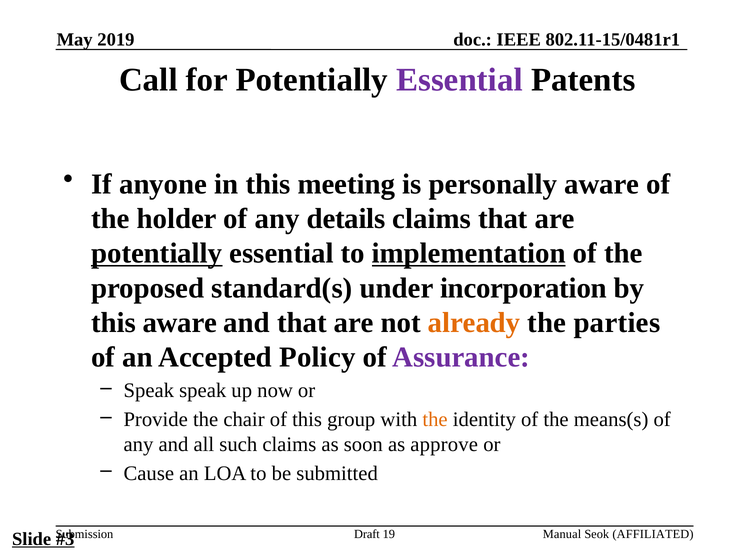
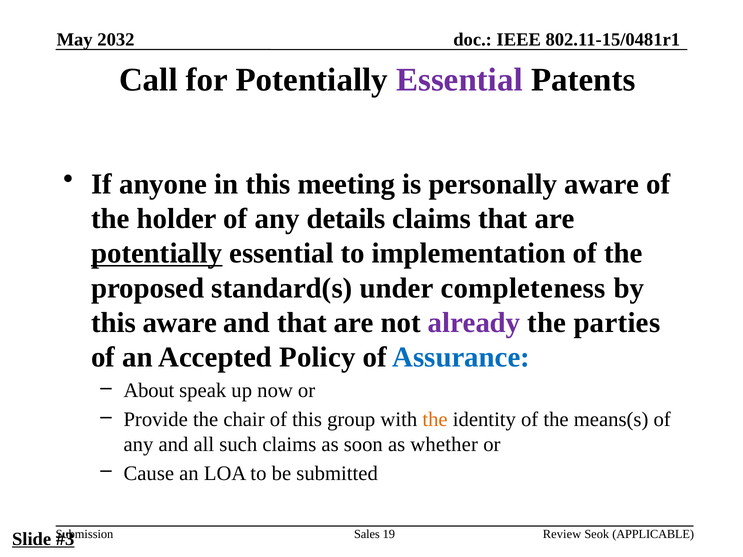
2019: 2019 -> 2032 (116, 40)
implementation underline: present -> none (469, 253)
incorporation: incorporation -> completeness (523, 288)
already colour: orange -> purple (474, 323)
Assurance colour: purple -> blue (461, 358)
Speak: Speak -> About (149, 391)
approve: approve -> whether (444, 445)
Draft: Draft -> Sales (367, 534)
Manual: Manual -> Review (562, 534)
AFFILIATED: AFFILIATED -> APPLICABLE (653, 534)
